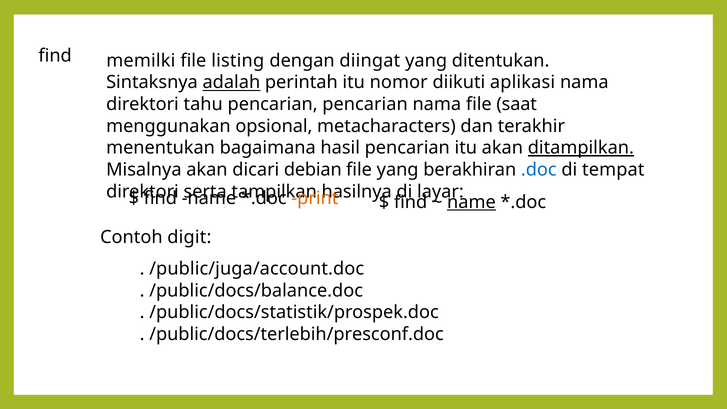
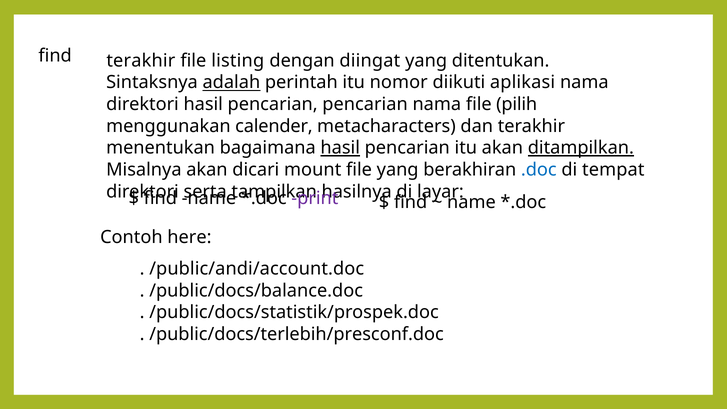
find memilki: memilki -> terakhir (141, 61)
direktori tahu: tahu -> hasil (203, 104)
saat: saat -> pilih (517, 104)
opsional: opsional -> calender (274, 126)
hasil underline: none -> present (340, 148)
debian: debian -> mount (313, 170)
print colour: orange -> purple (315, 198)
name underline: present -> none (471, 202)
digit: digit -> here (189, 237)
/public/juga/account.doc: /public/juga/account.doc -> /public/andi/account.doc (257, 269)
